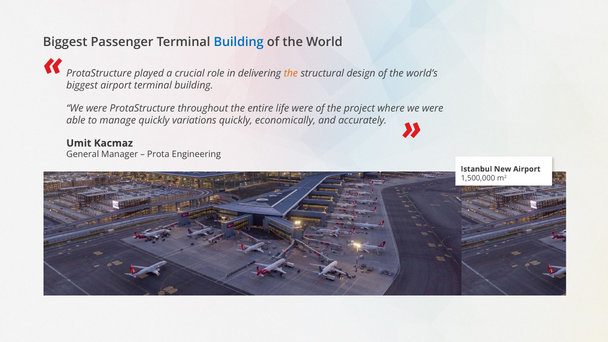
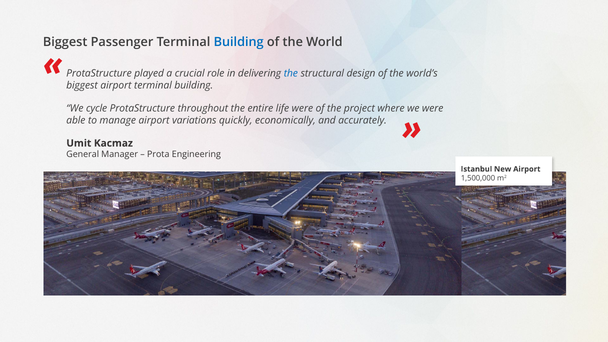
the colour: orange -> blue (291, 73)
were: were -> cycle (97, 108)
manage quickly: quickly -> airport (154, 120)
